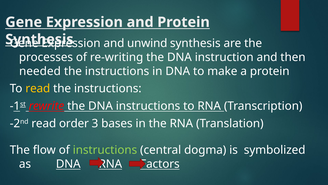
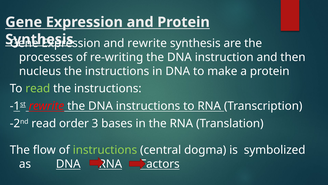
and unwind: unwind -> rewrite (147, 43)
needed: needed -> nucleus (40, 71)
read colour: yellow -> light green (38, 88)
